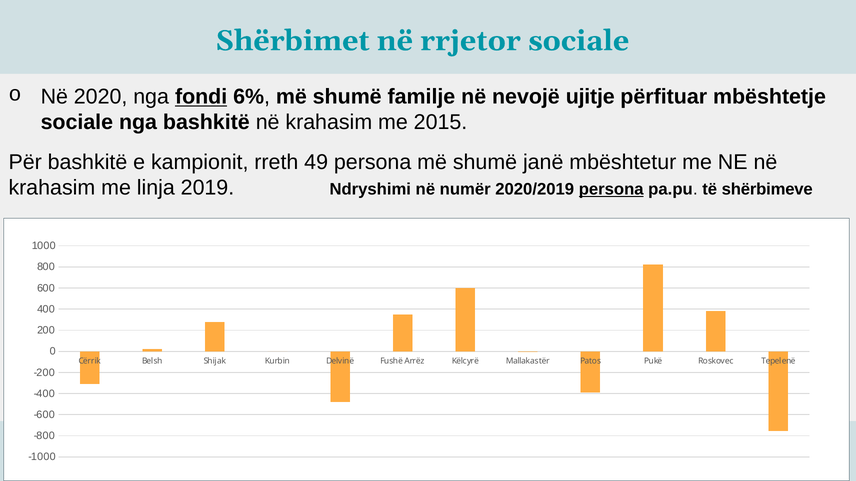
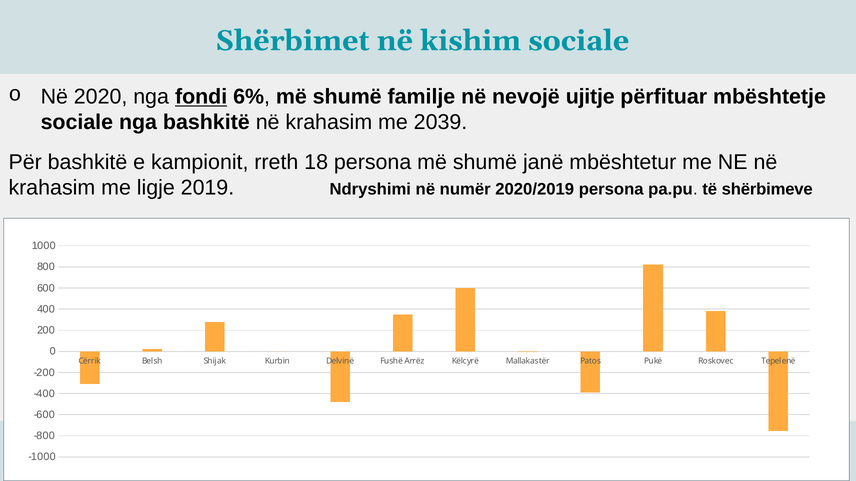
rrjetor: rrjetor -> kishim (471, 41)
2015: 2015 -> 2039 (440, 122)
49: 49 -> 18 (316, 162)
linja: linja -> ligje (156, 188)
persona underline: present -> none (611, 190)
